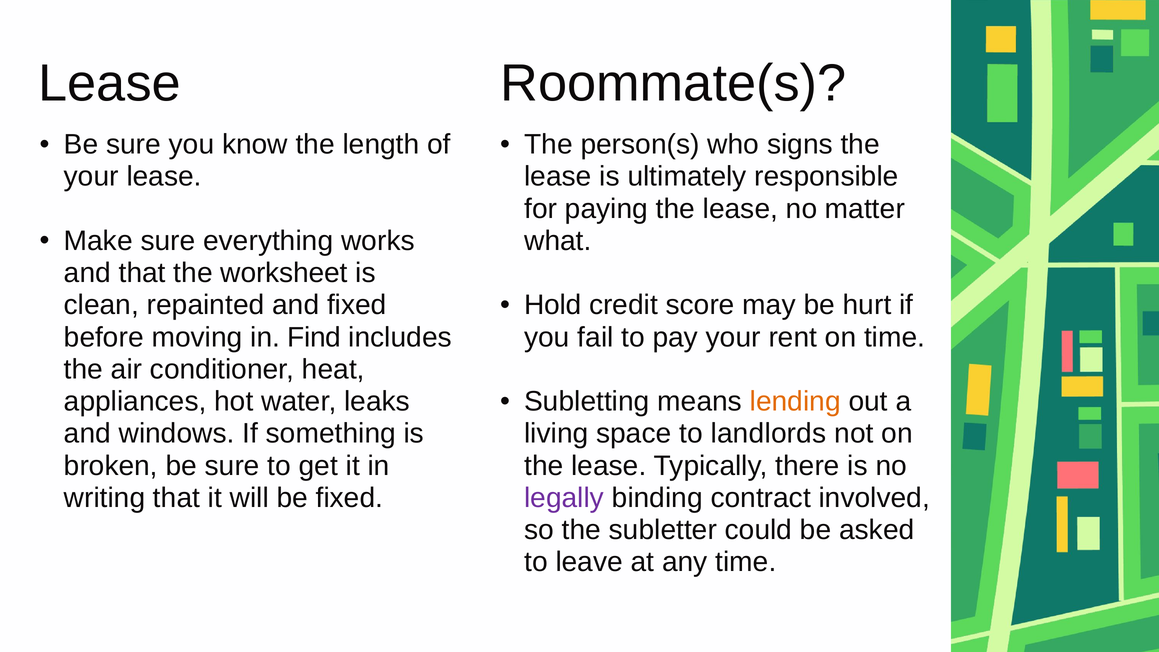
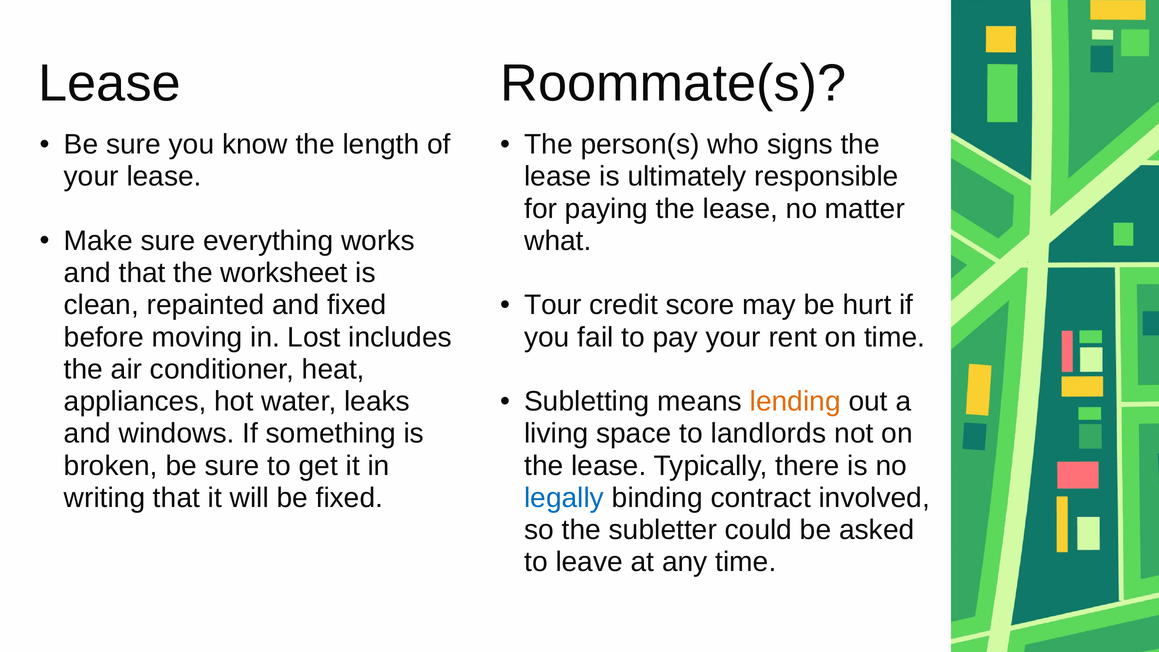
Hold: Hold -> Tour (553, 305)
Find: Find -> Lost (314, 337)
legally colour: purple -> blue (564, 498)
